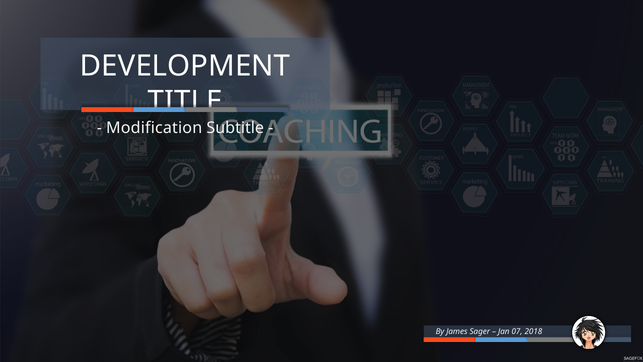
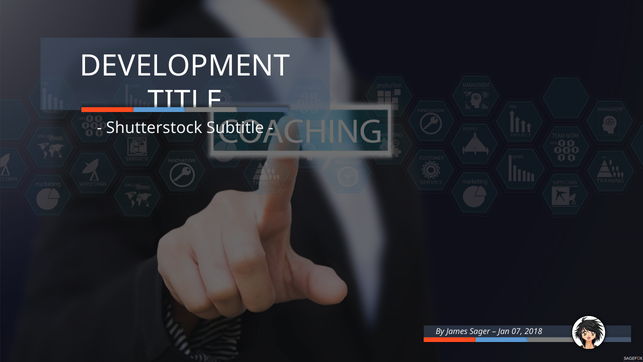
Modification: Modification -> Shutterstock (154, 128)
